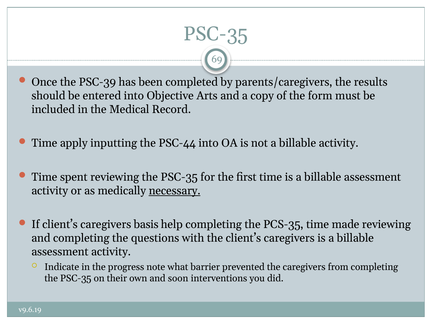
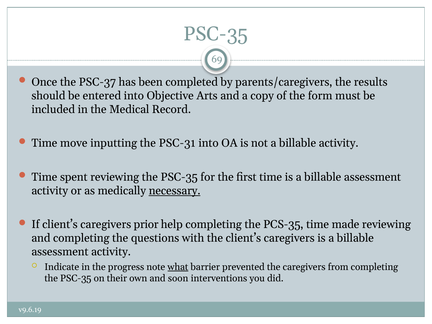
PSC-39: PSC-39 -> PSC-37 (97, 82)
apply: apply -> move (74, 143)
PSC-44: PSC-44 -> PSC-31 (177, 143)
basis: basis -> prior (146, 224)
what underline: none -> present (178, 267)
